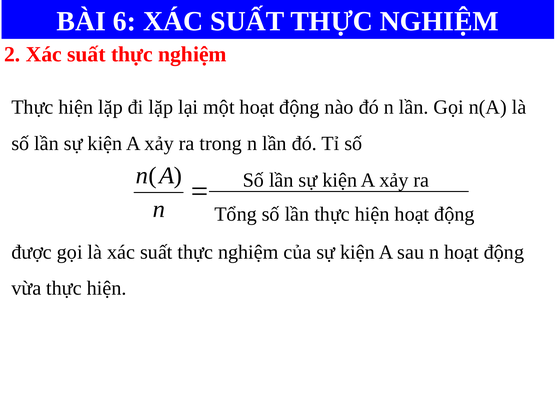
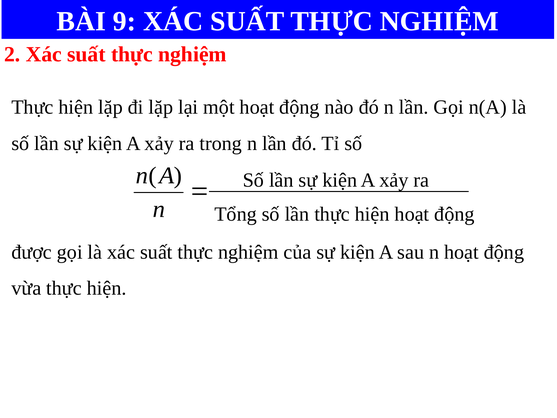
6: 6 -> 9 (124, 21)
